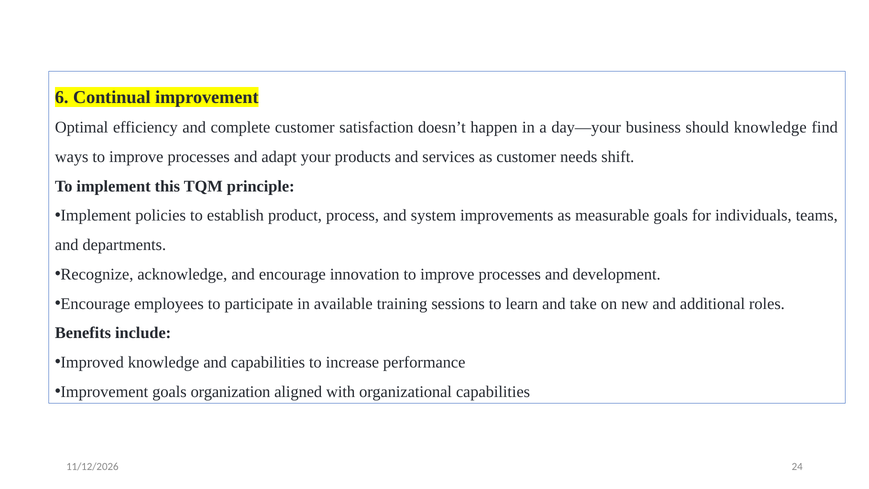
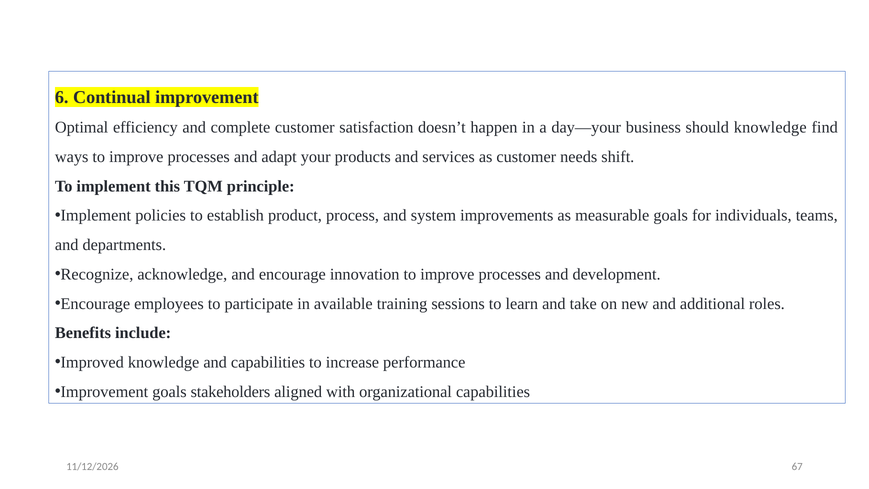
organization: organization -> stakeholders (230, 391)
24: 24 -> 67 (797, 467)
